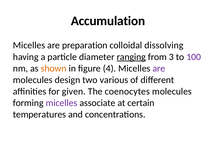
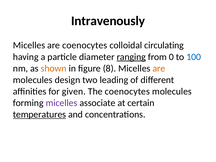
Accumulation: Accumulation -> Intravenously (108, 21)
are preparation: preparation -> coenocytes (85, 45)
dissolving: dissolving -> circulating (164, 45)
3: 3 -> 0 (171, 57)
100 colour: purple -> blue (194, 57)
4: 4 -> 8 (109, 68)
are colour: purple -> orange (159, 68)
various: various -> leading (114, 80)
temperatures underline: none -> present (40, 114)
